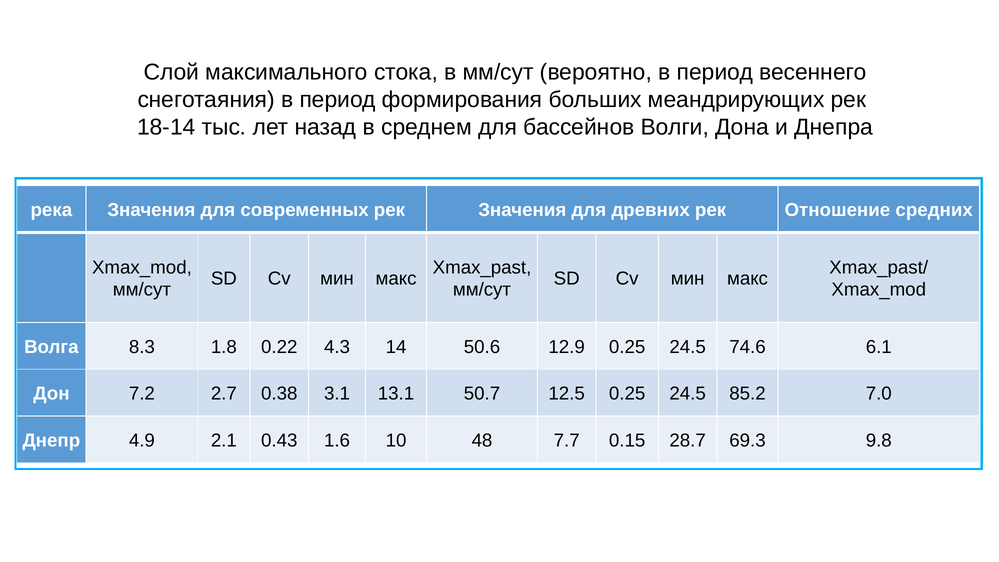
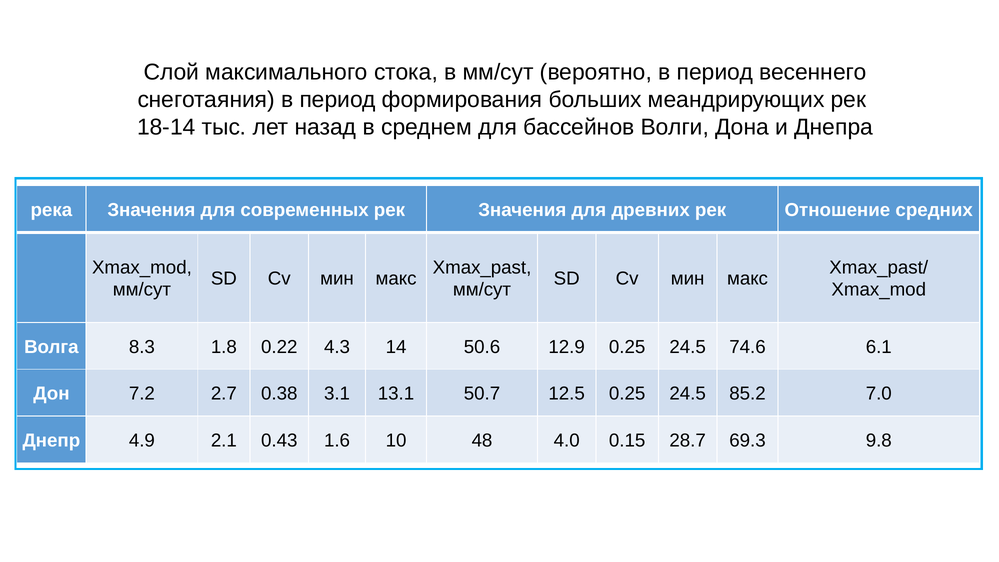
7.7: 7.7 -> 4.0 (567, 441)
